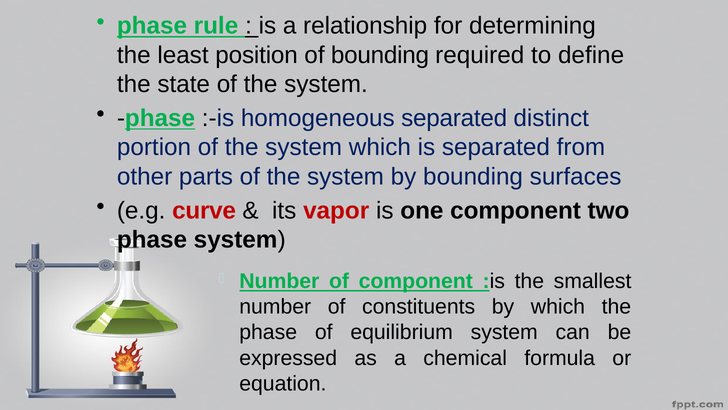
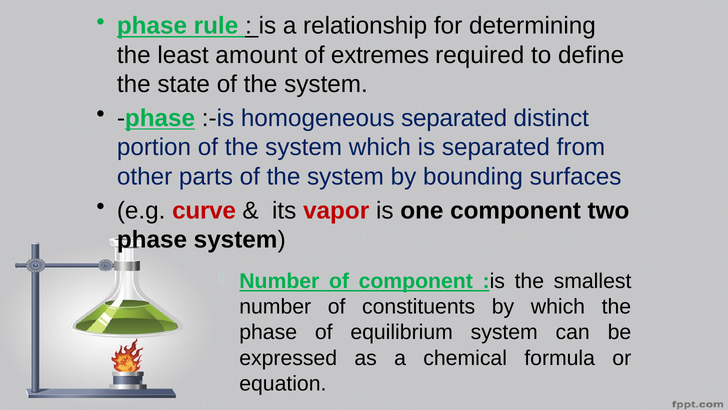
position: position -> amount (256, 55)
of bounding: bounding -> extremes (380, 55)
